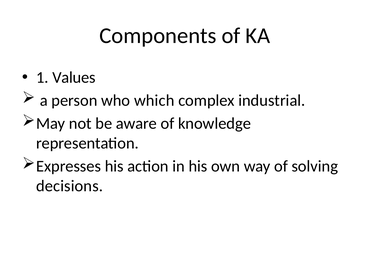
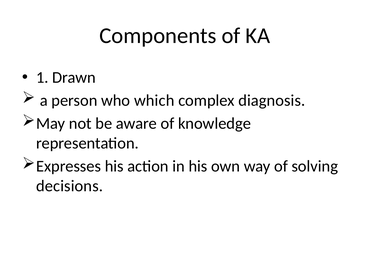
Values: Values -> Drawn (74, 78)
industrial: industrial -> diagnosis (272, 101)
